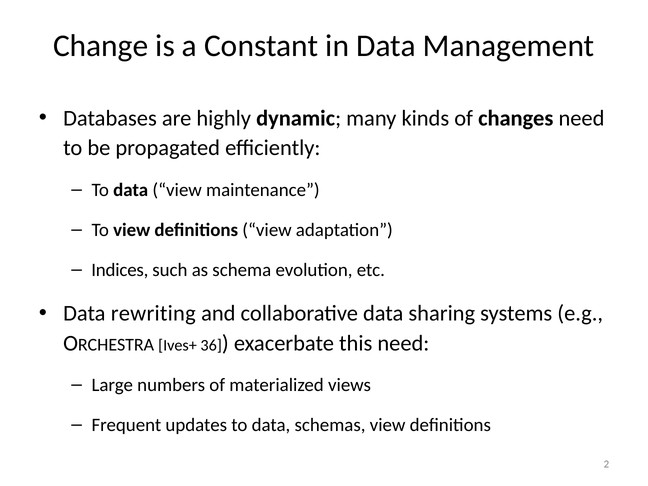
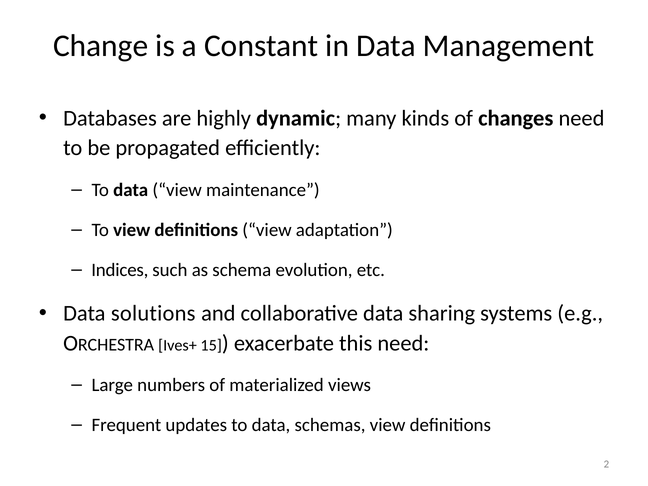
rewriting: rewriting -> solutions (153, 313)
36: 36 -> 15 (211, 345)
